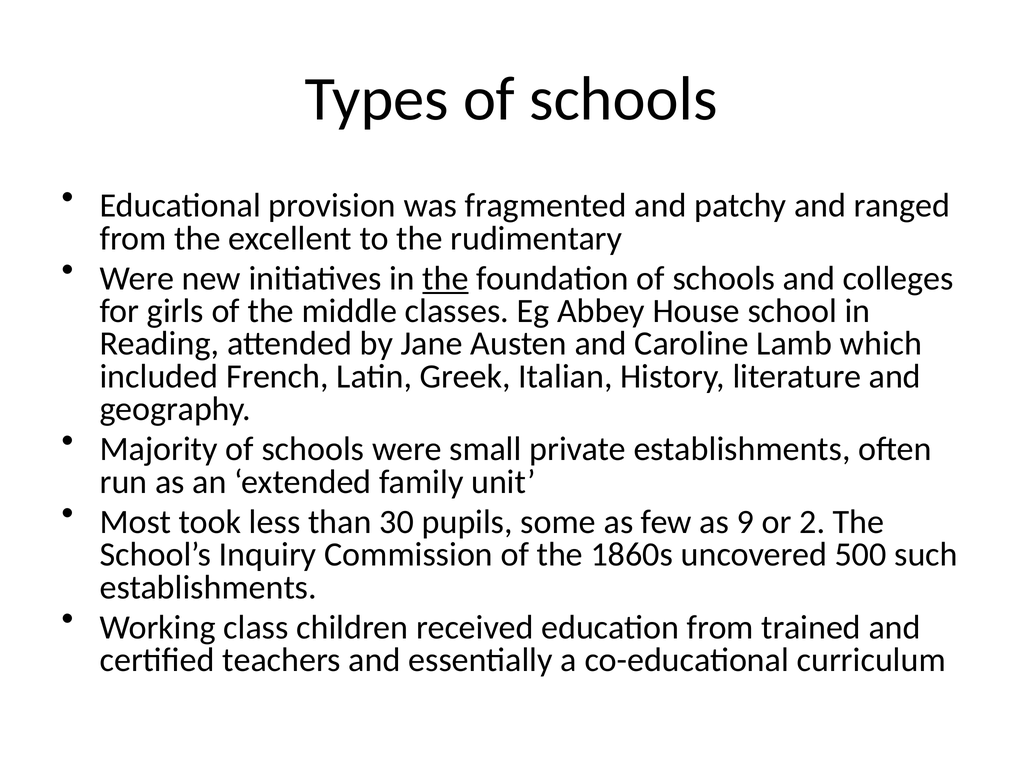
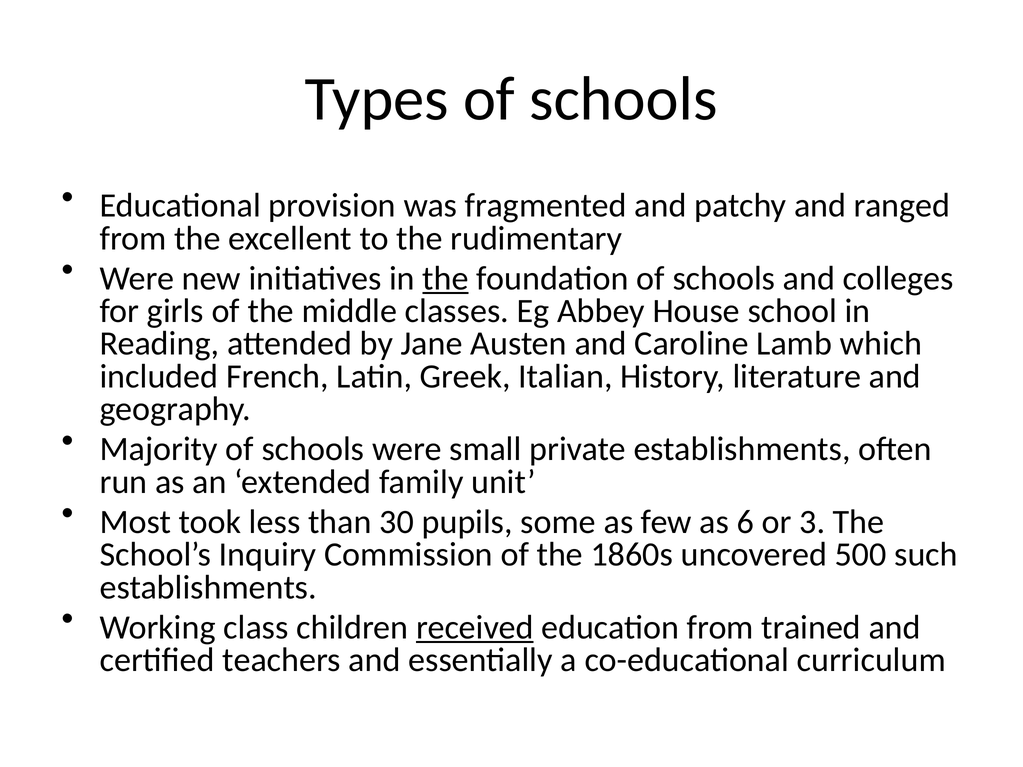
9: 9 -> 6 (745, 522)
2: 2 -> 3 (812, 522)
received underline: none -> present (475, 628)
